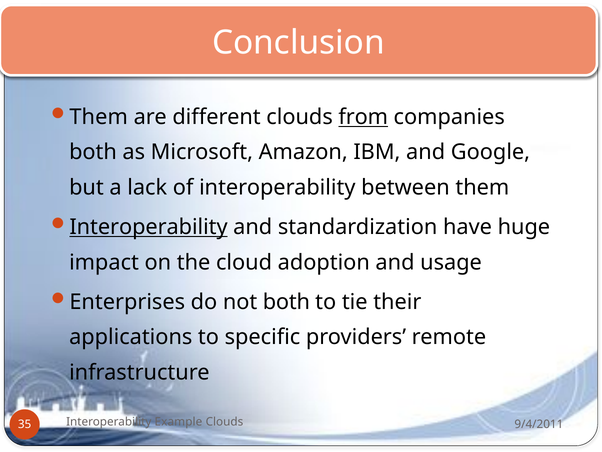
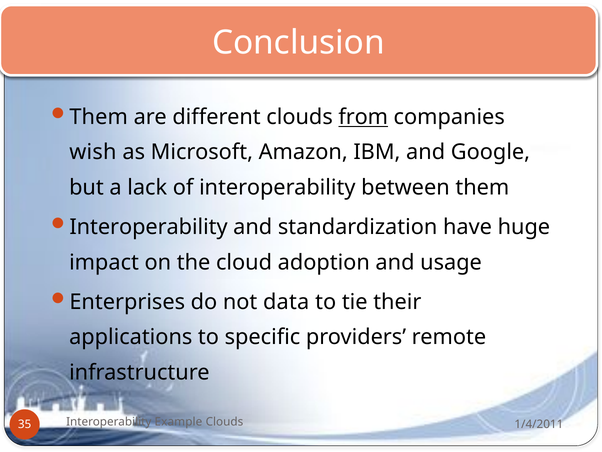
both: both -> wish (93, 152)
Interoperability underline: present -> none (149, 227)
not both: both -> data (286, 302)
9/4/2011: 9/4/2011 -> 1/4/2011 (539, 424)
